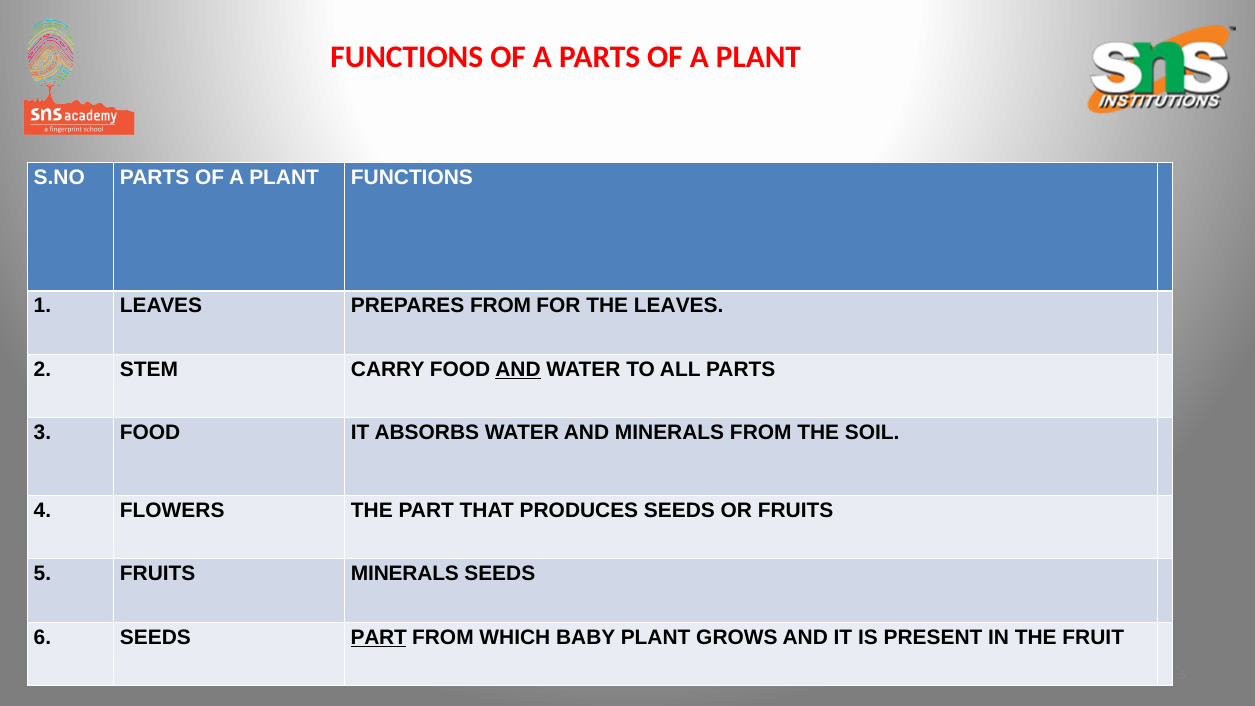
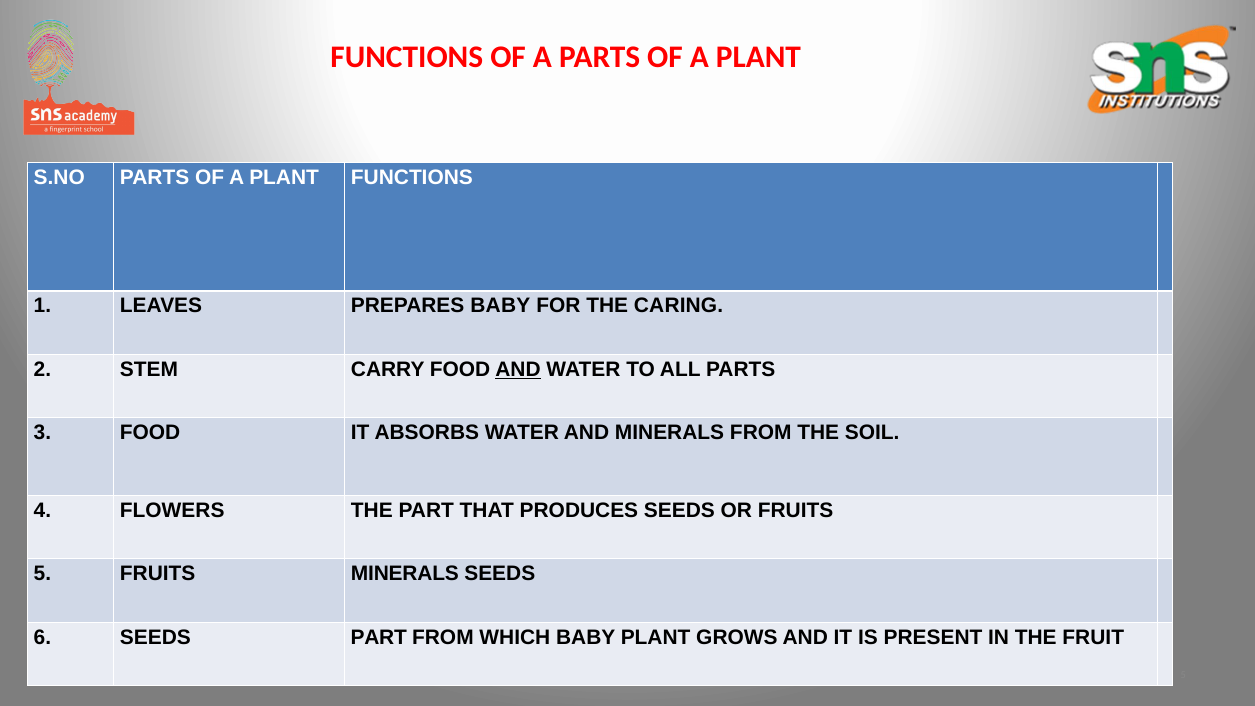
PREPARES FROM: FROM -> BABY (500, 306)
THE LEAVES: LEAVES -> CARING (679, 306)
PART underline: present -> none (379, 637)
